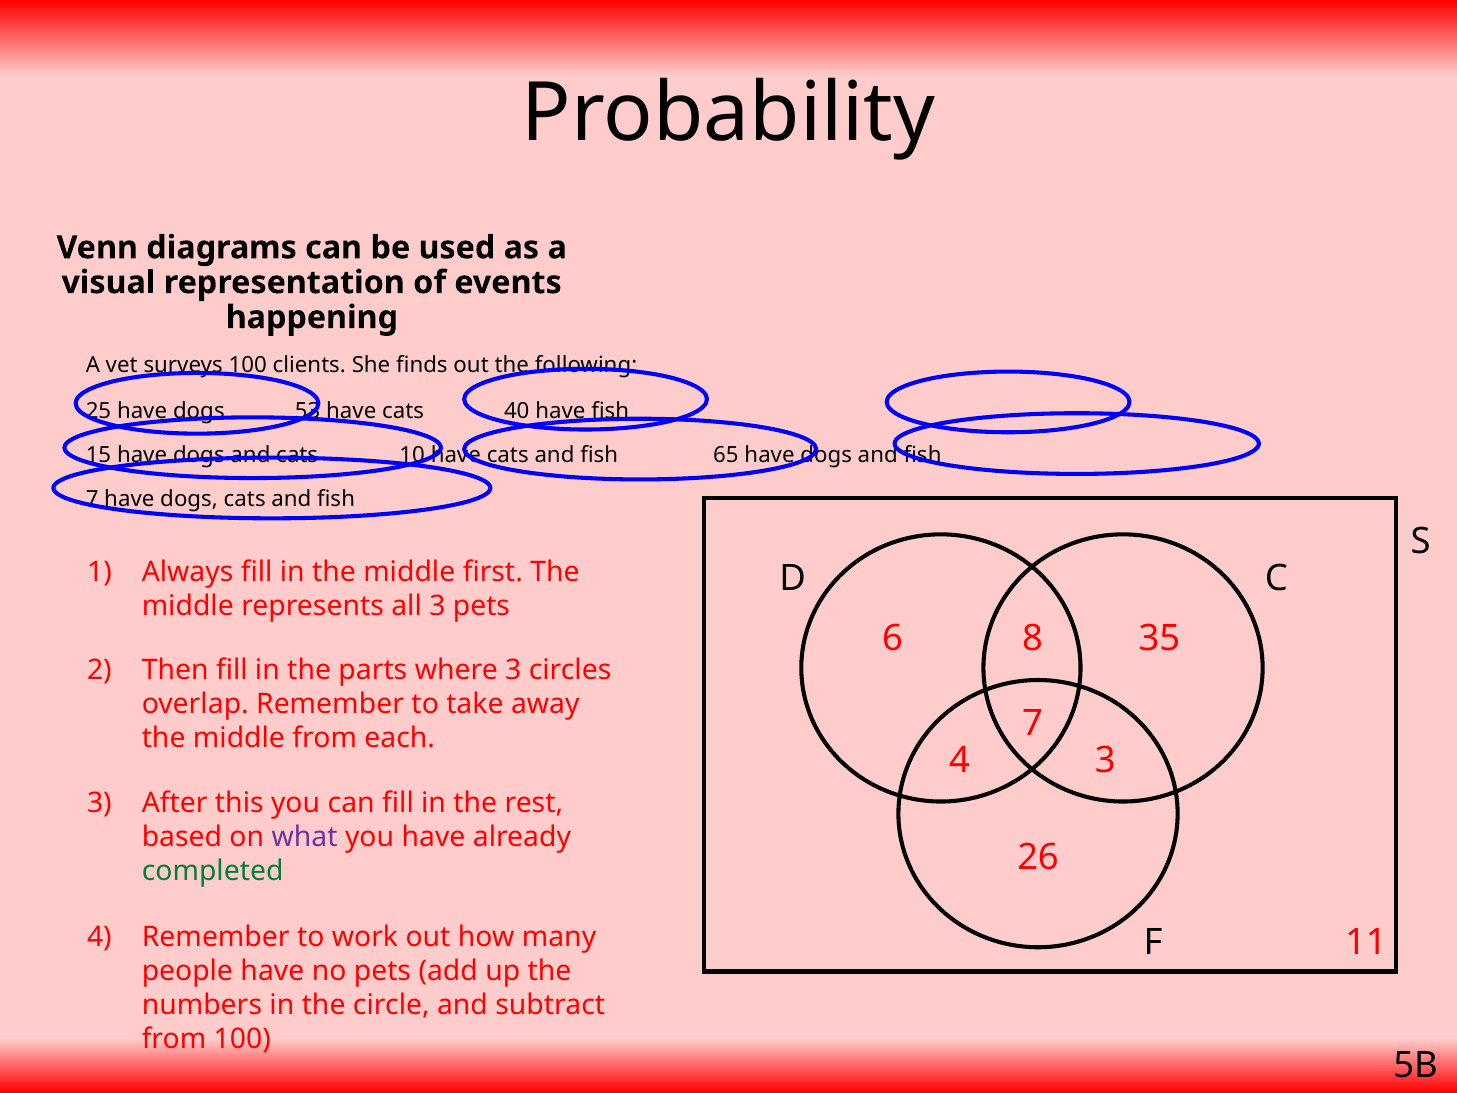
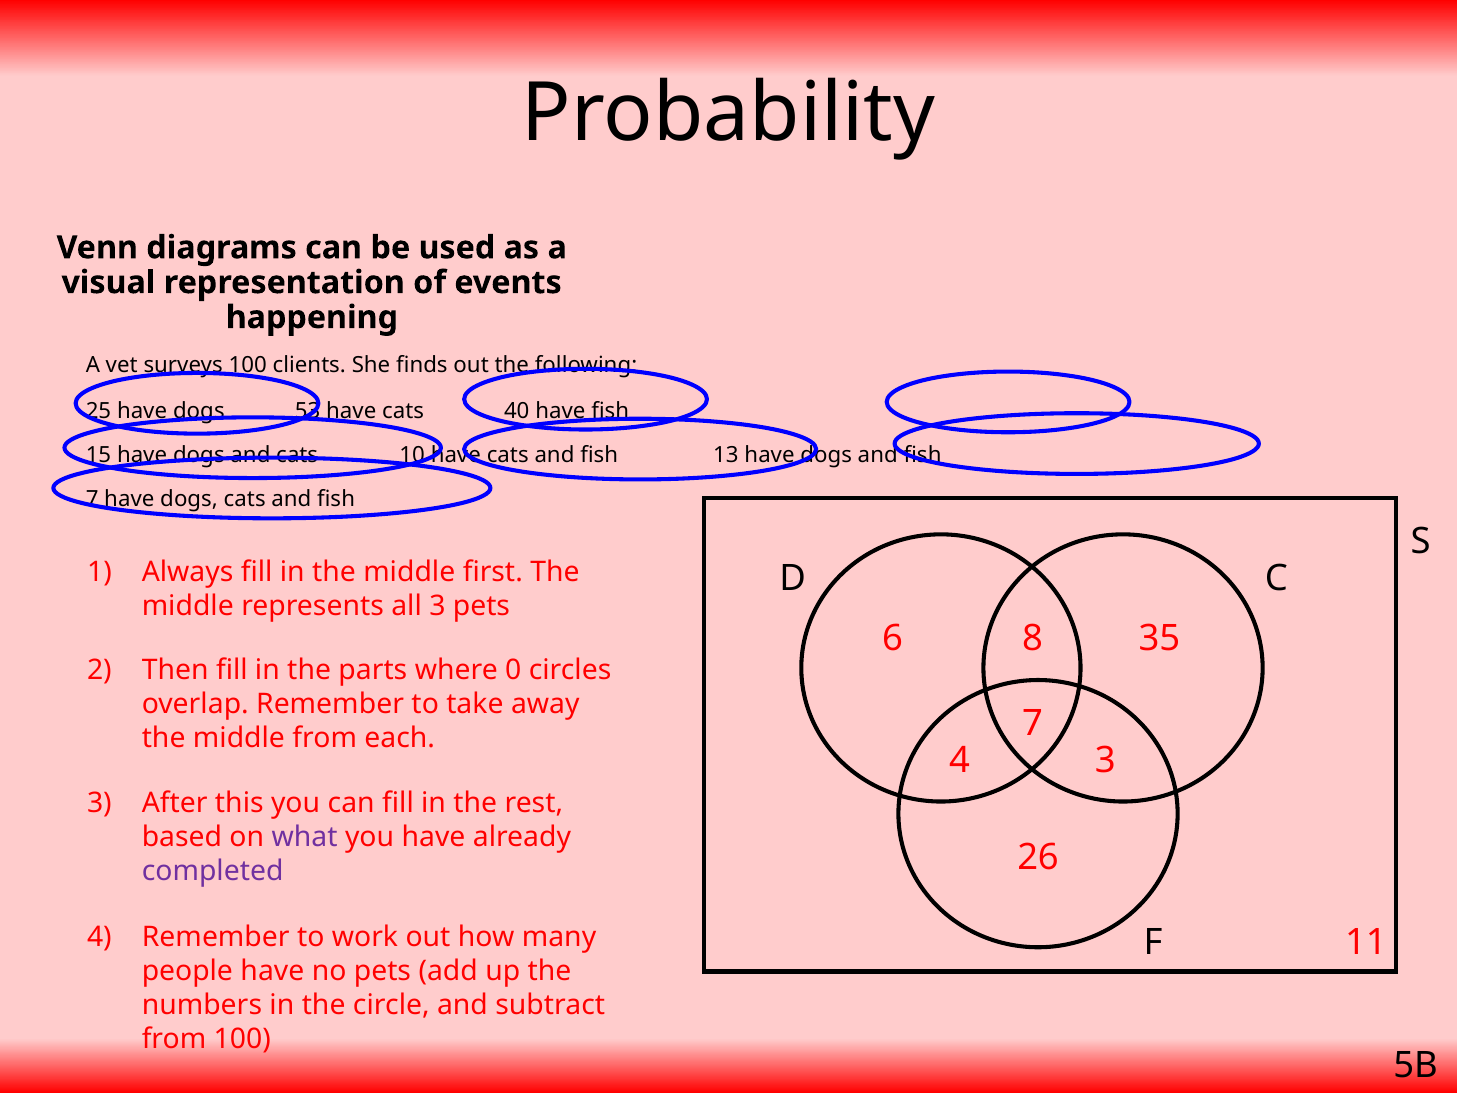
65: 65 -> 13 (726, 455)
where 3: 3 -> 0 (513, 670)
completed colour: green -> purple (213, 871)
